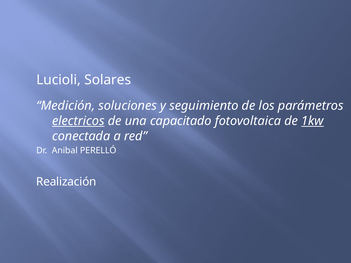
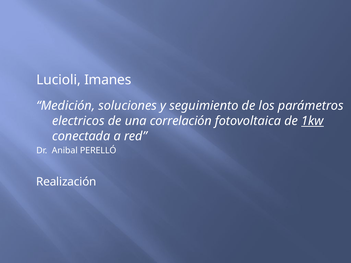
Solares: Solares -> Imanes (108, 80)
electricos underline: present -> none (78, 121)
capacitado: capacitado -> correlación (181, 121)
